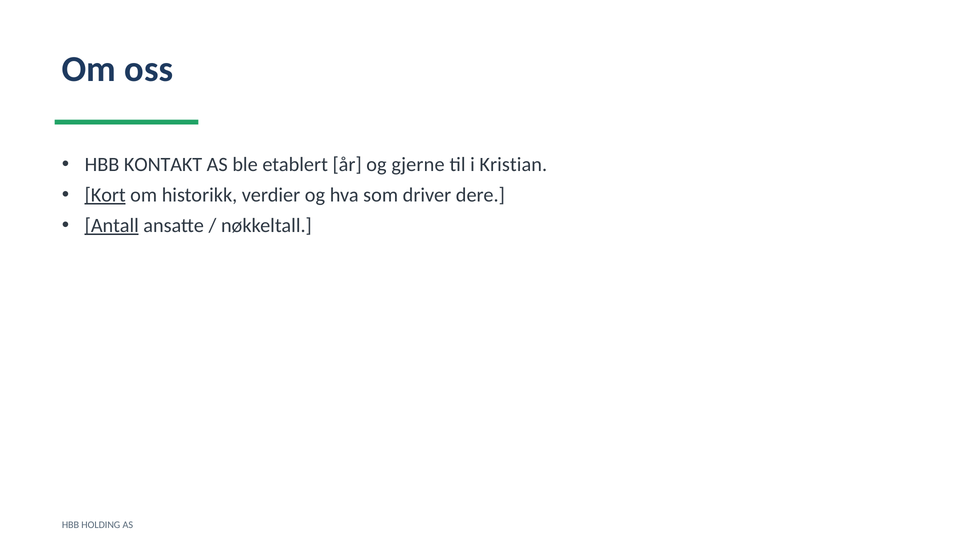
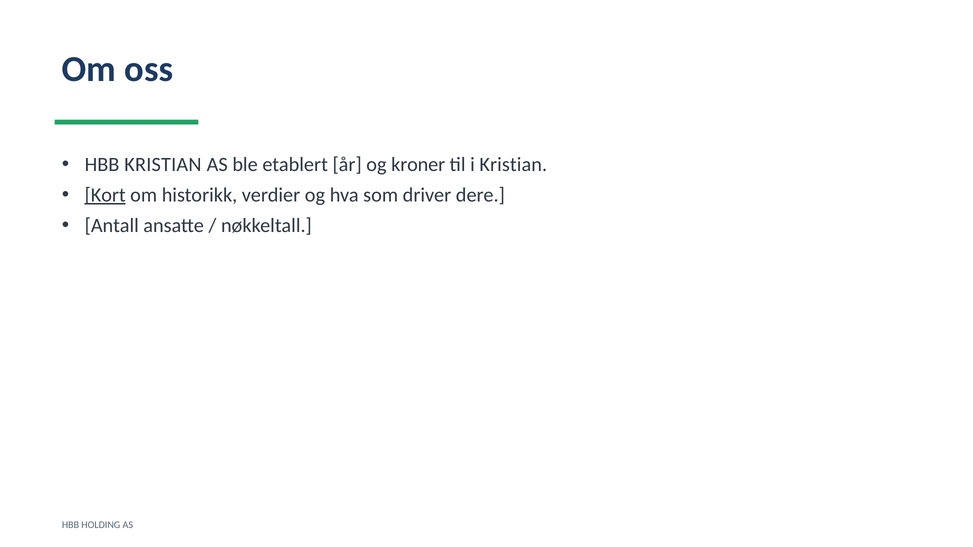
HBB KONTAKT: KONTAKT -> KRISTIAN (163, 165)
gjerne: gjerne -> kroner (418, 165)
Antall underline: present -> none (112, 226)
